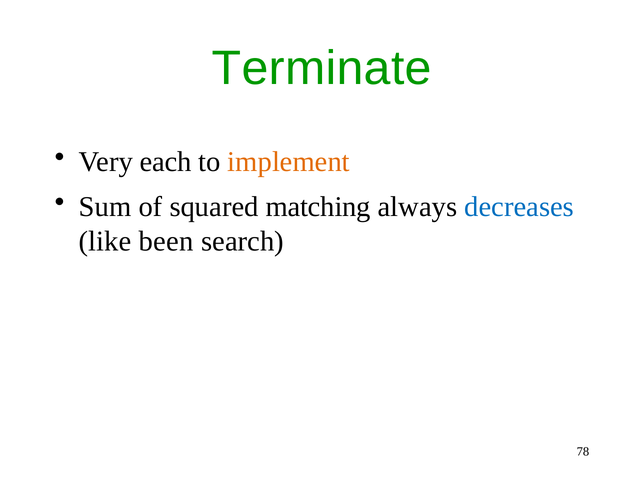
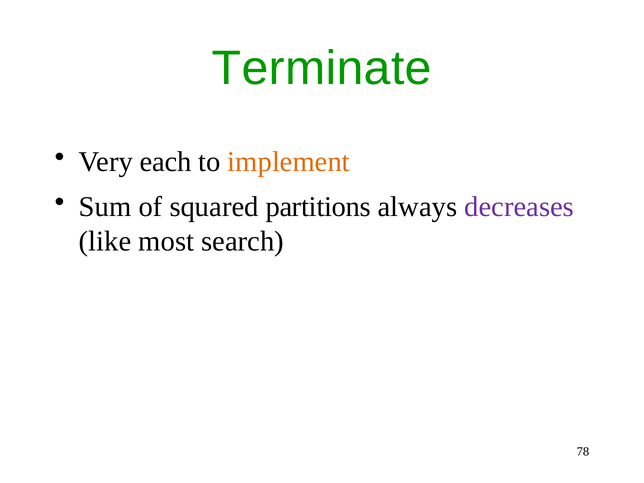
matching: matching -> partitions (318, 207)
decreases colour: blue -> purple (519, 207)
been: been -> most (166, 241)
